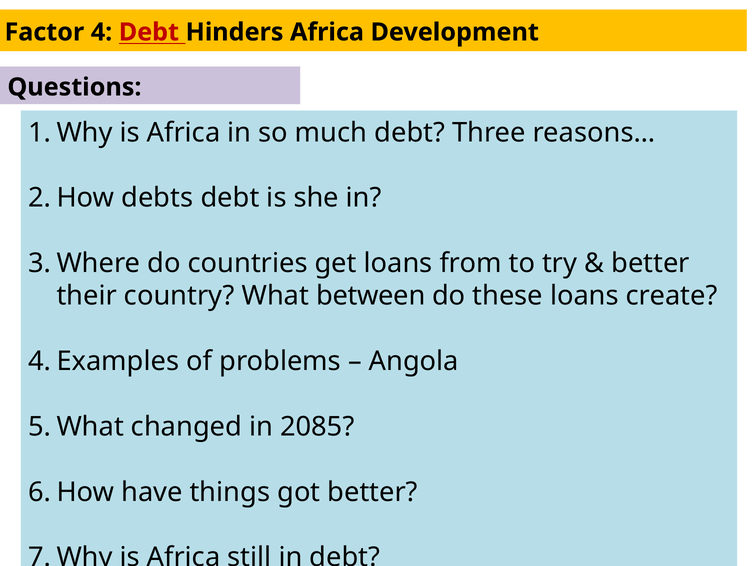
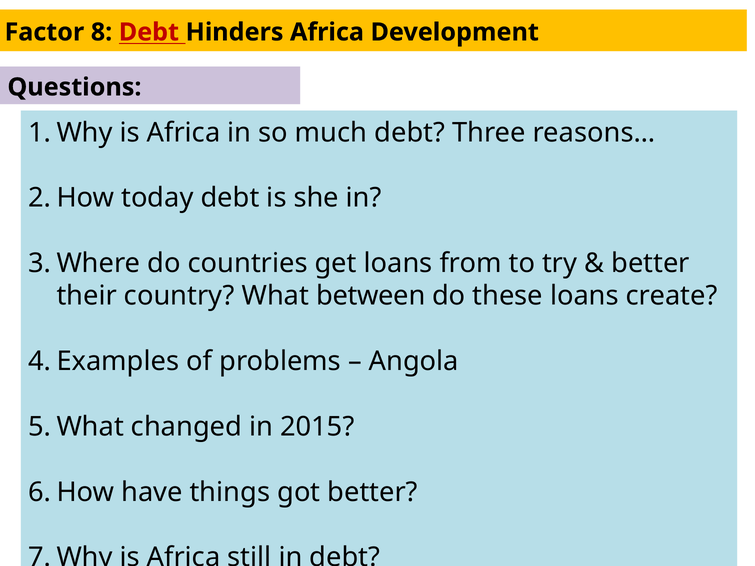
4: 4 -> 8 (102, 32)
debts: debts -> today (157, 198)
2085: 2085 -> 2015 (317, 427)
